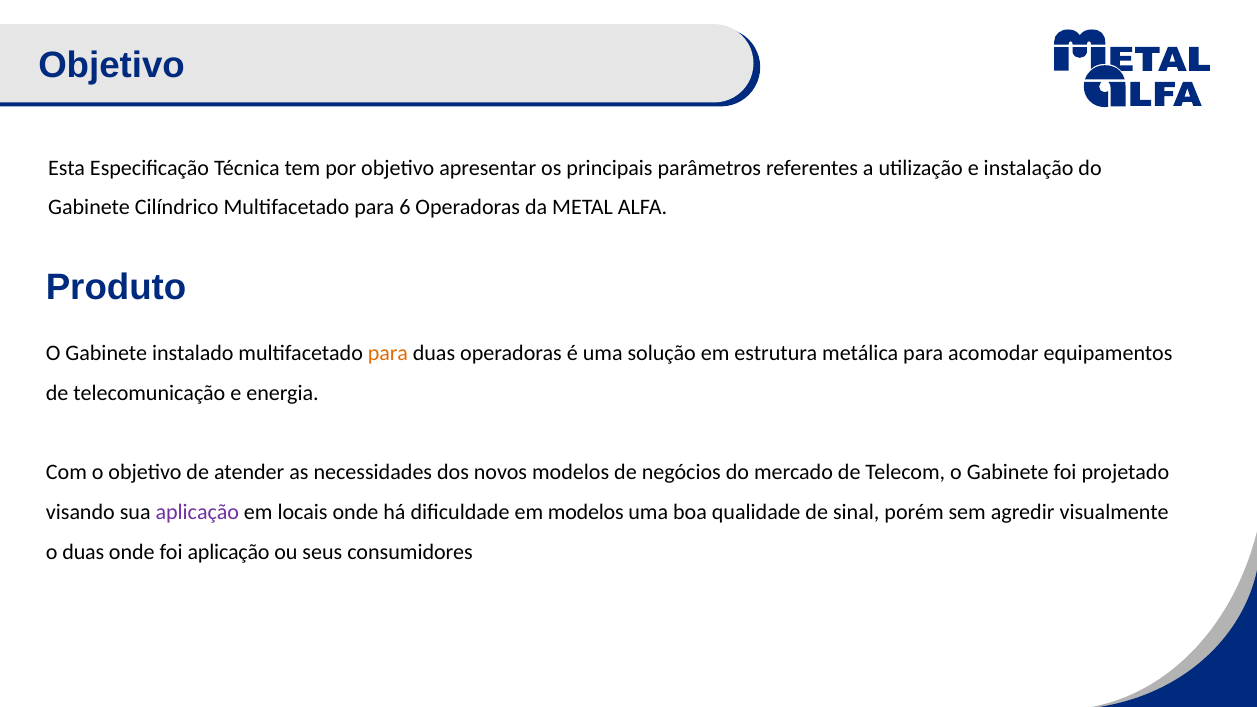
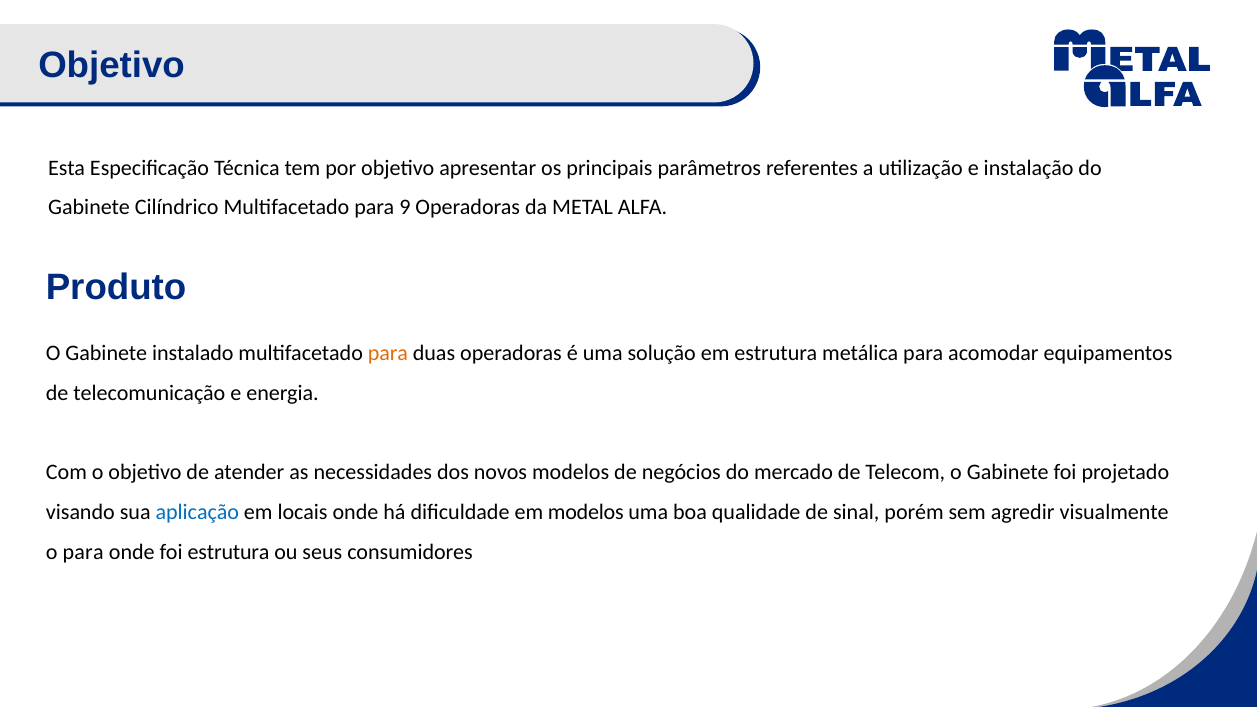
6: 6 -> 9 (405, 208)
aplicação colour: purple -> blue (197, 512)
o duas: duas -> para (83, 552)
foi aplicação: aplicação -> estrutura (229, 552)
